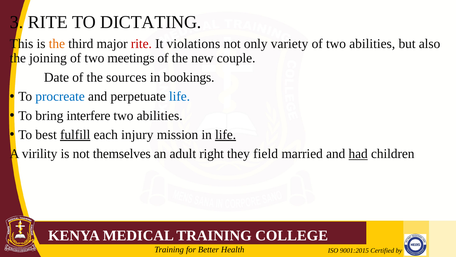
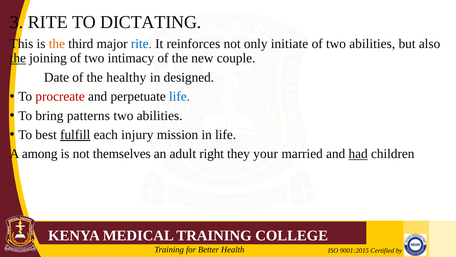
rite colour: red -> blue (141, 44)
violations: violations -> reinforces (193, 44)
variety: variety -> initiate (290, 44)
the underline: none -> present (18, 58)
meetings: meetings -> intimacy (131, 58)
sources: sources -> healthy (126, 77)
bookings: bookings -> designed (189, 77)
procreate colour: blue -> red (60, 96)
interfere: interfere -> patterns (88, 115)
life underline: present -> none (226, 135)
virility: virility -> among (40, 154)
field: field -> your (266, 154)
